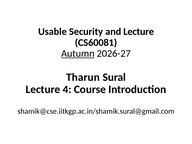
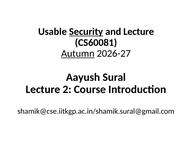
Security underline: none -> present (86, 32)
Tharun: Tharun -> Aayush (83, 77)
4: 4 -> 2 (67, 89)
